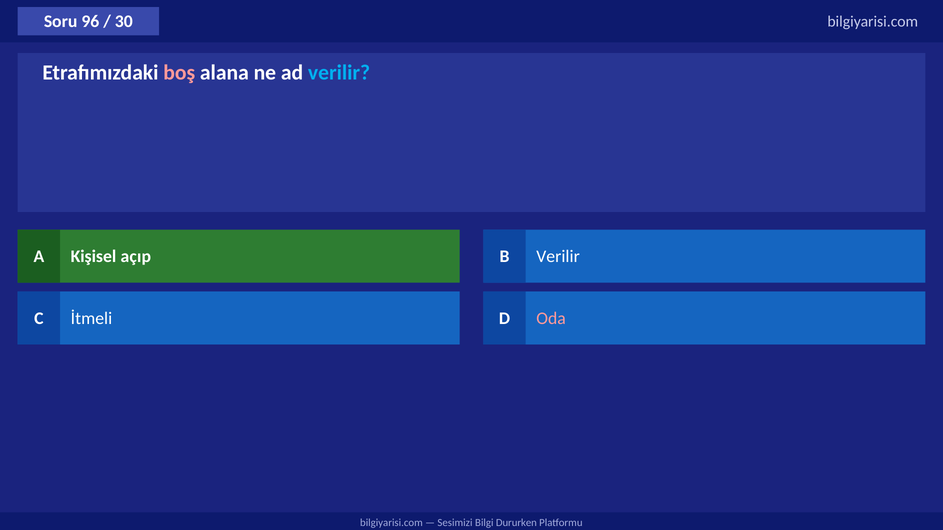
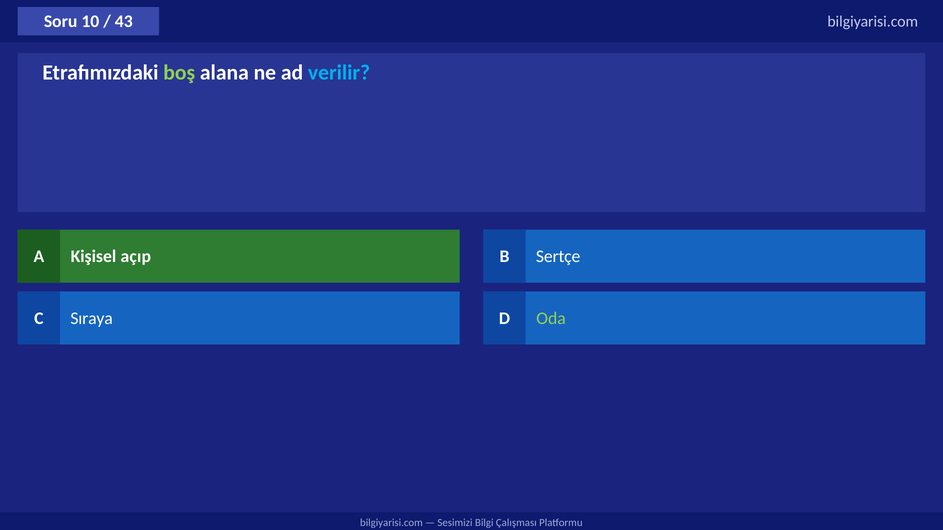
96: 96 -> 10 (90, 22)
30: 30 -> 43 (124, 22)
boş colour: pink -> light green (179, 73)
B Verilir: Verilir -> Sertçe (558, 257)
İtmeli: İtmeli -> Sıraya (92, 318)
Oda colour: pink -> light green (551, 318)
Dururken: Dururken -> Çalışması (516, 523)
